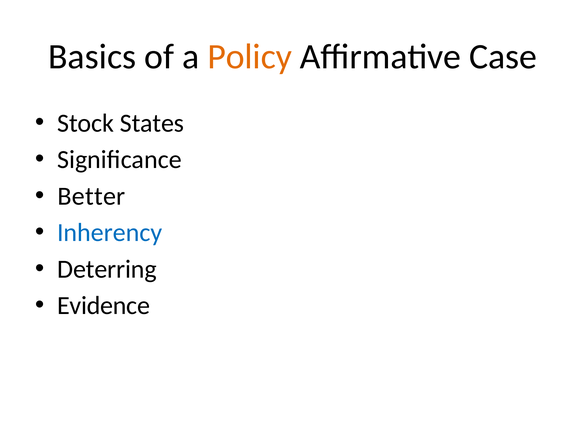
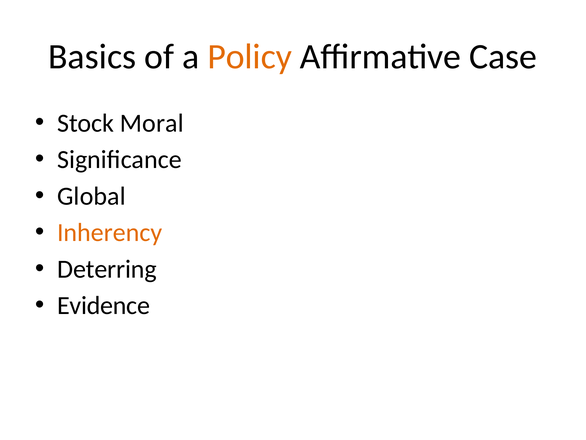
States: States -> Moral (152, 123)
Better: Better -> Global (91, 196)
Inherency colour: blue -> orange (110, 232)
